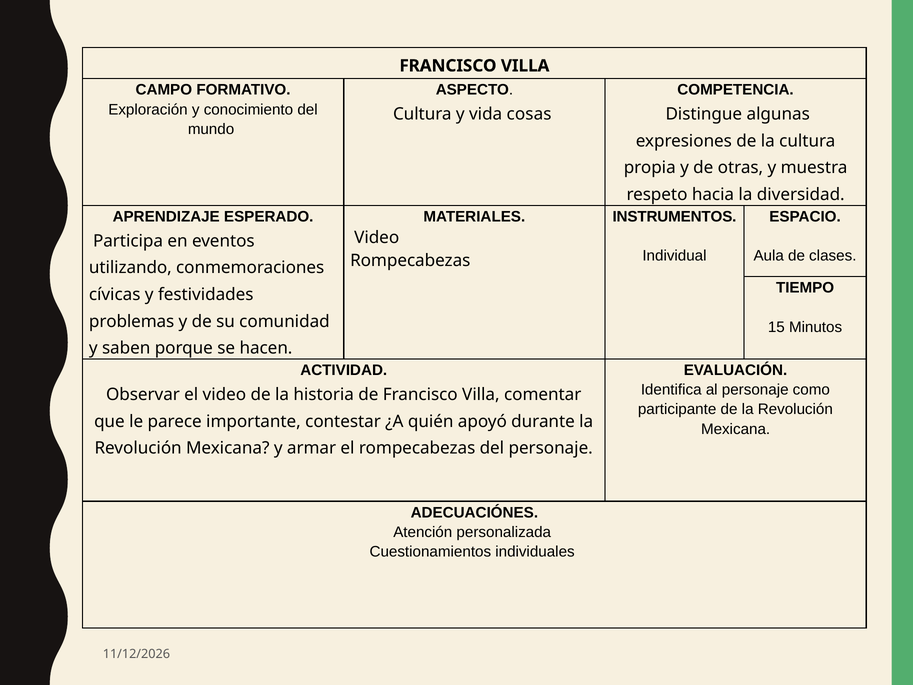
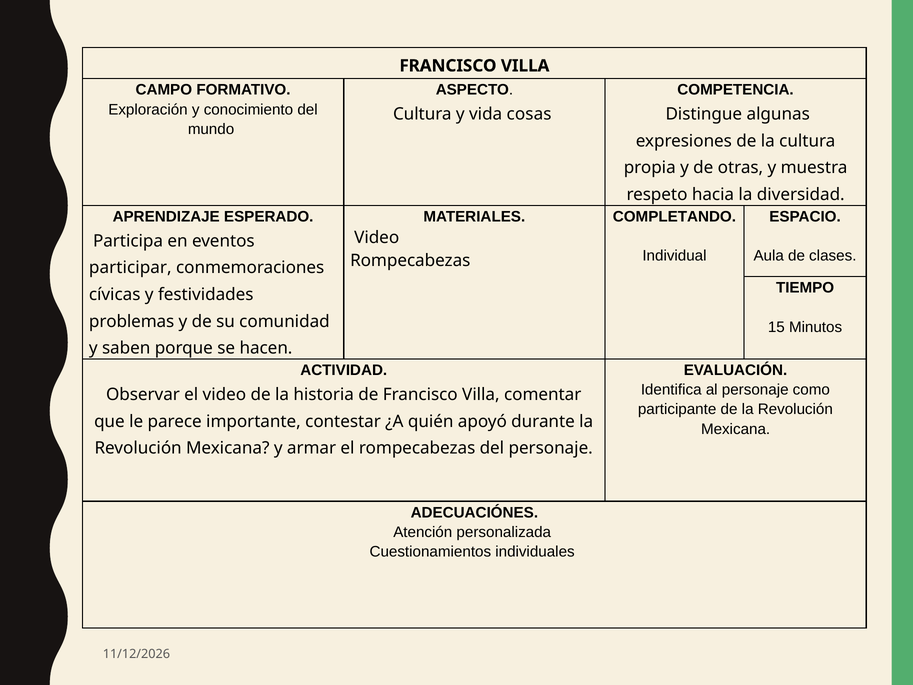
INSTRUMENTOS: INSTRUMENTOS -> COMPLETANDO (674, 217)
utilizando: utilizando -> participar (130, 268)
